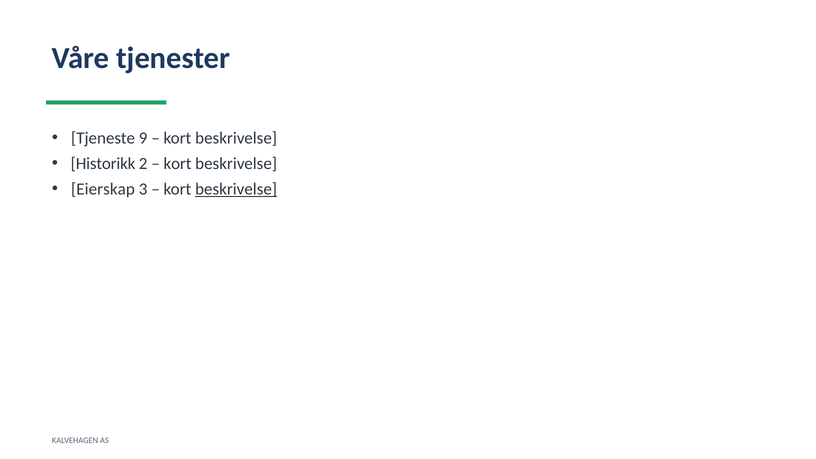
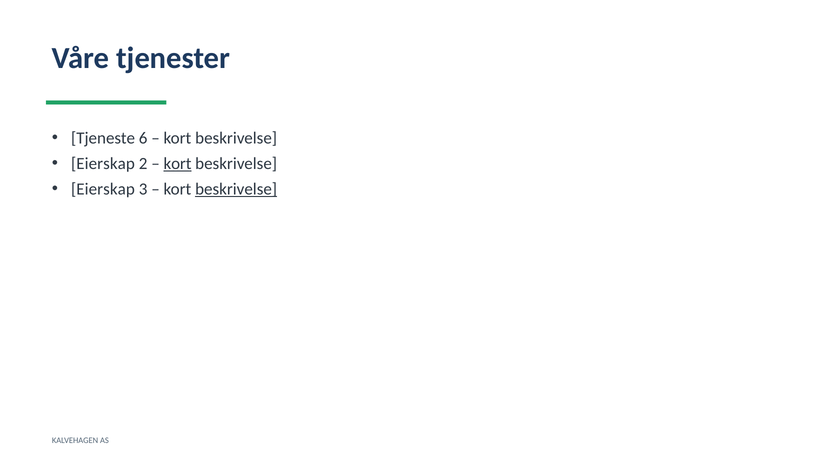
9: 9 -> 6 (143, 138)
Historikk: Historikk -> Eierskap (103, 164)
kort underline: none -> present (178, 164)
